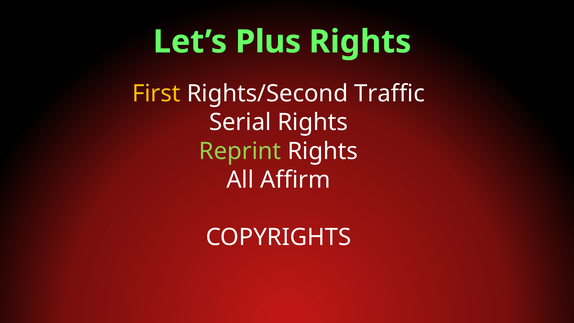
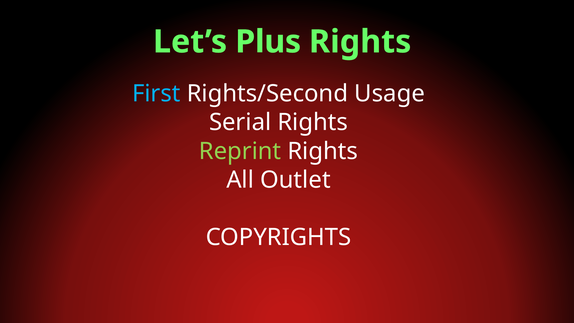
First colour: yellow -> light blue (156, 94)
Traffic: Traffic -> Usage (390, 94)
Affirm: Affirm -> Outlet (295, 180)
